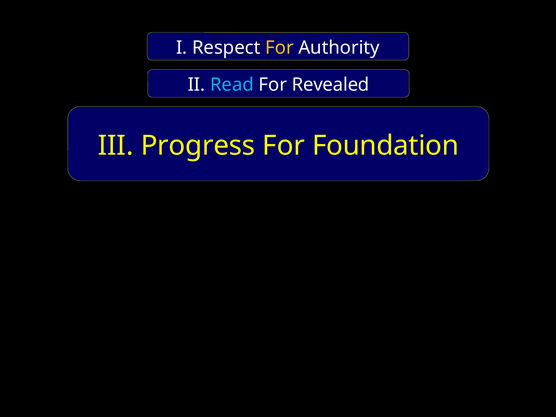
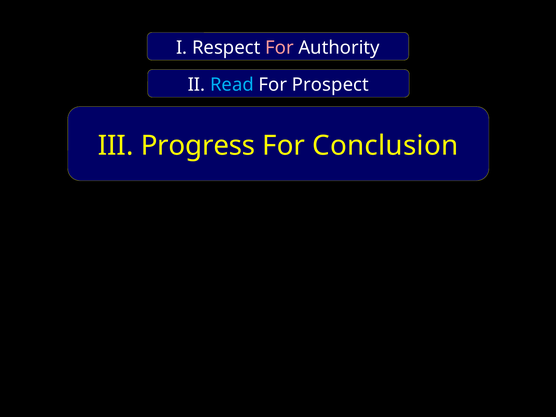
For colour: yellow -> pink (279, 48)
Revealed: Revealed -> Prospect (330, 85)
Foundation: Foundation -> Conclusion (385, 146)
